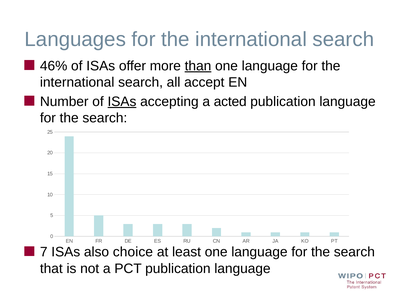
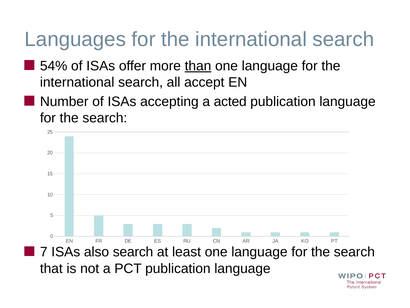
46%: 46% -> 54% (54, 66)
ISAs underline: present -> none (122, 101)
also choice: choice -> search (133, 252)
